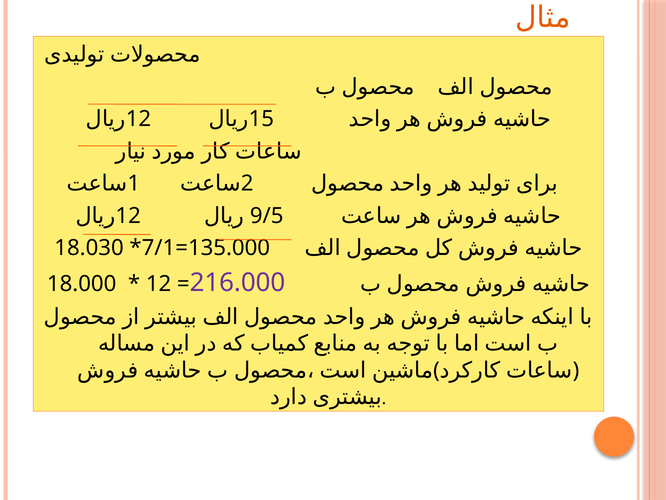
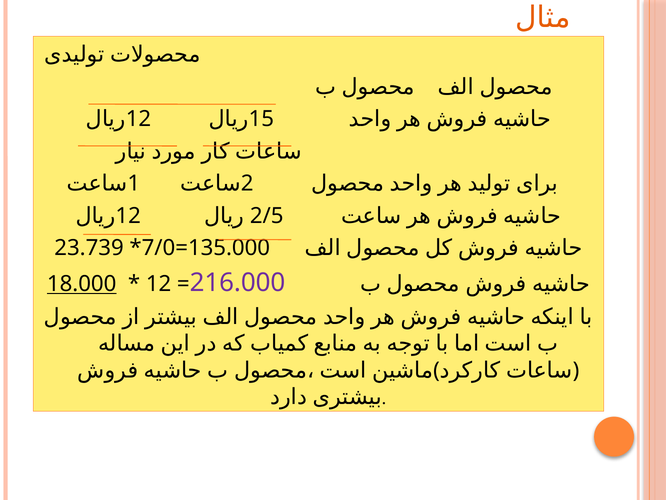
9/5: 9/5 -> 2/5 (267, 216)
18.030: 18.030 -> 23.739 (89, 248)
7/1: 7/1 -> 7/0 (158, 248)
18.000 underline: none -> present (82, 284)
